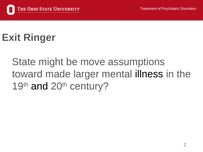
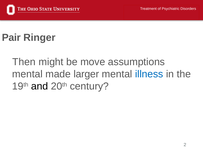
Exit: Exit -> Pair (11, 38)
State: State -> Then (24, 62)
toward: toward -> mental (27, 74)
illness colour: black -> blue (149, 74)
